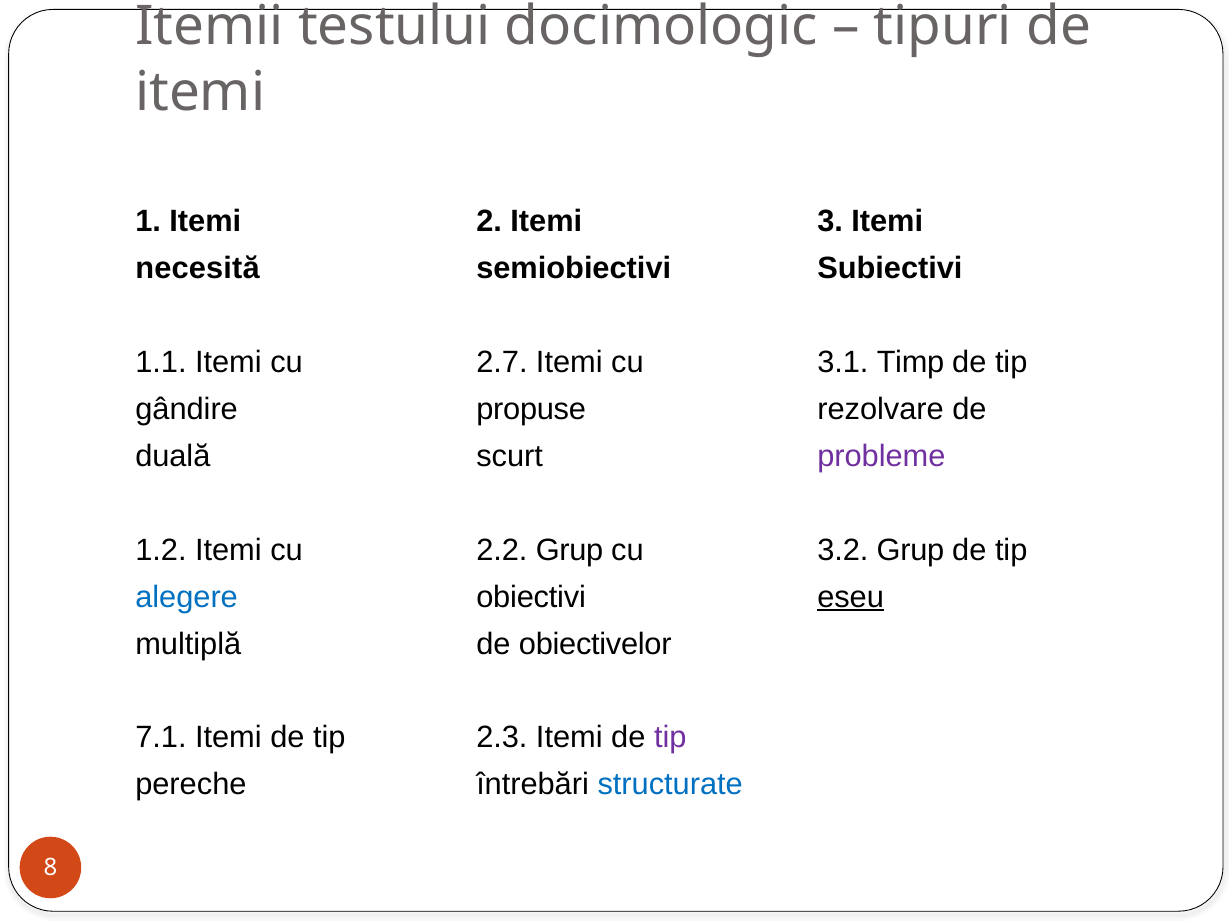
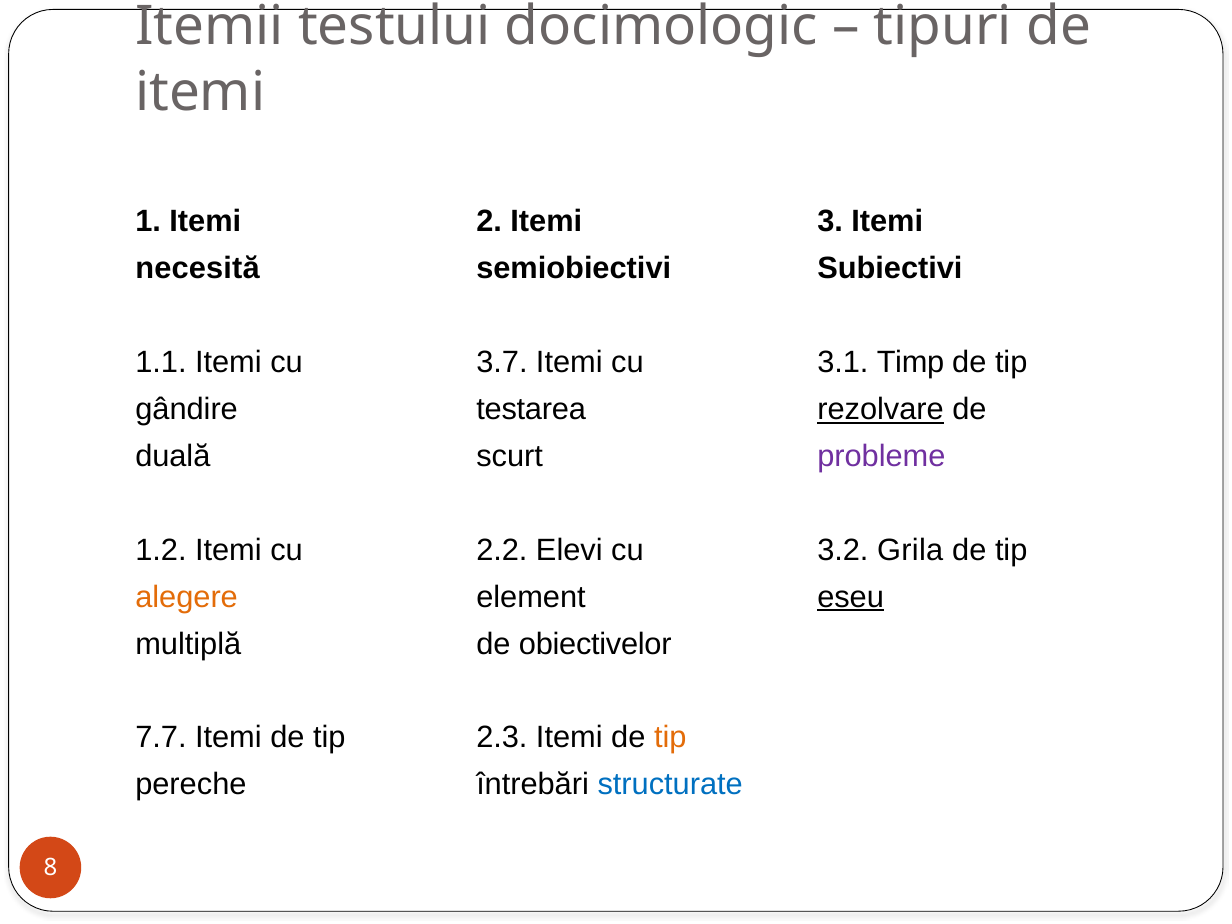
2.7: 2.7 -> 3.7 (502, 362)
propuse: propuse -> testarea (531, 409)
rezolvare underline: none -> present (881, 409)
2.2 Grup: Grup -> Elevi (569, 550)
3.2 Grup: Grup -> Grila (910, 550)
alegere colour: blue -> orange (187, 597)
obiectivi: obiectivi -> element (531, 597)
7.1: 7.1 -> 7.7 (161, 738)
tip colour: purple -> orange (670, 738)
